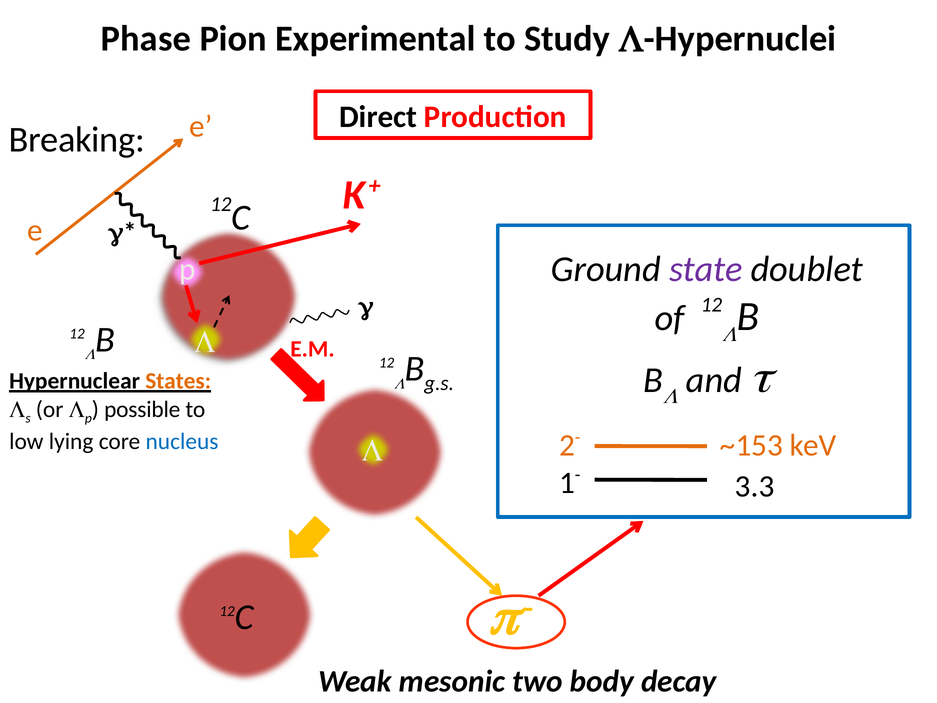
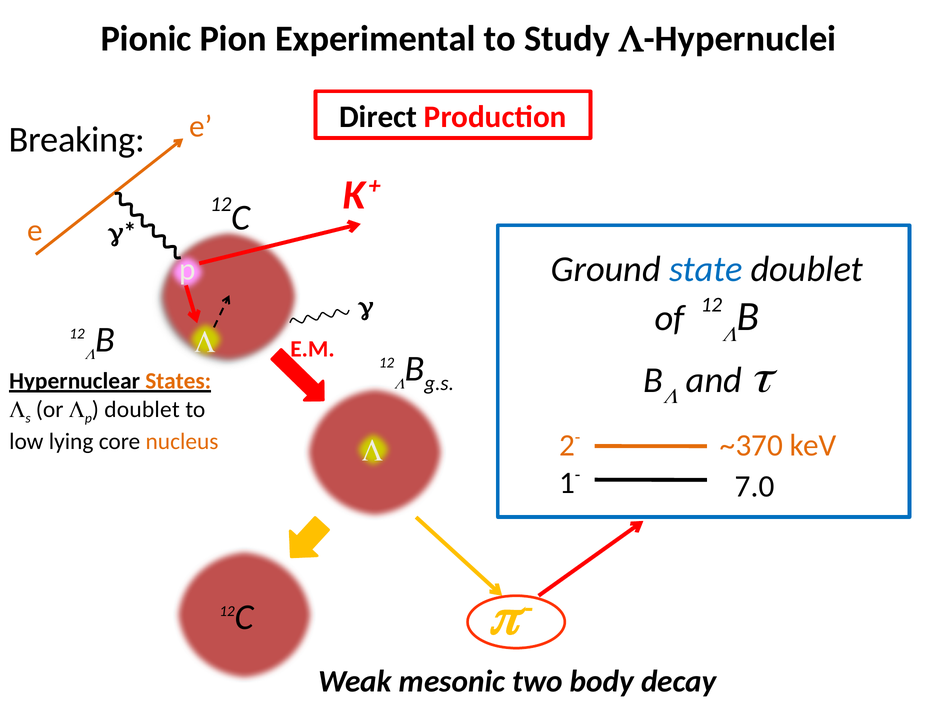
Phase: Phase -> Pionic (146, 39)
state colour: purple -> blue (706, 269)
possible: possible -> doublet (142, 409)
nucleus colour: blue -> orange (182, 441)
~153: ~153 -> ~370 (751, 445)
3.3: 3.3 -> 7.0 (755, 486)
